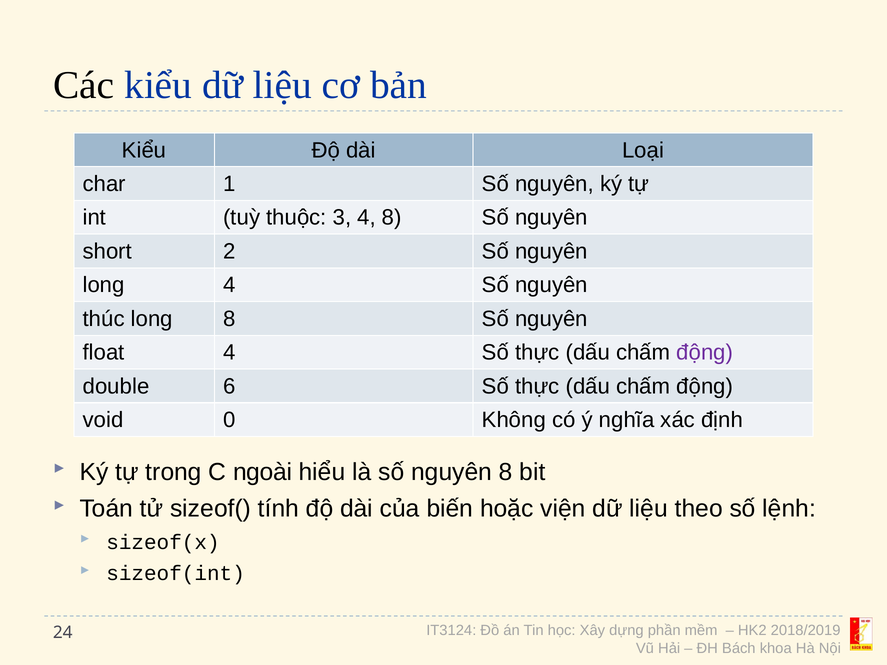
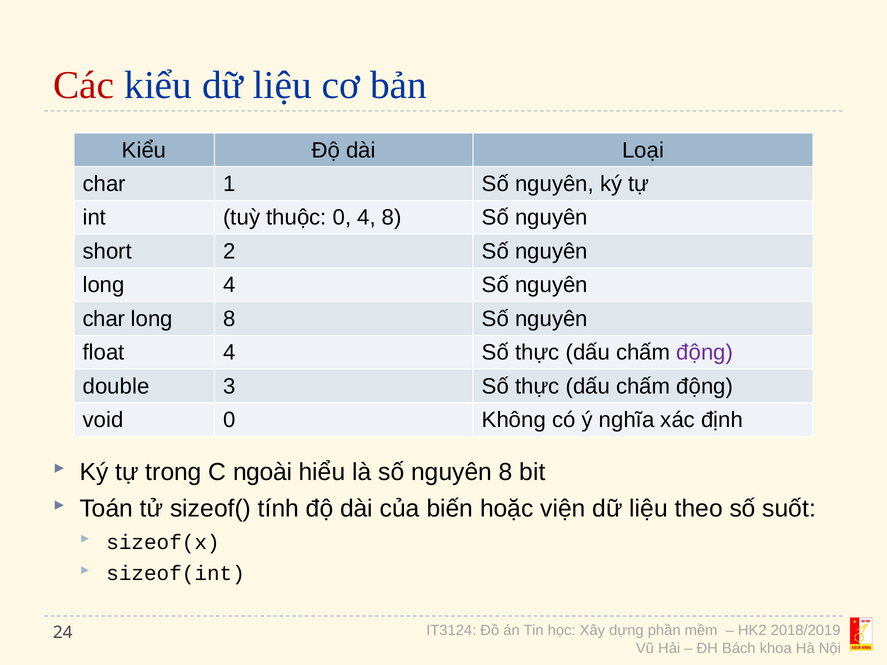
Các colour: black -> red (84, 86)
thuộc 3: 3 -> 0 (342, 218)
thúc: thúc -> char (104, 319)
6: 6 -> 3 (229, 386)
lệnh: lệnh -> suốt (789, 509)
